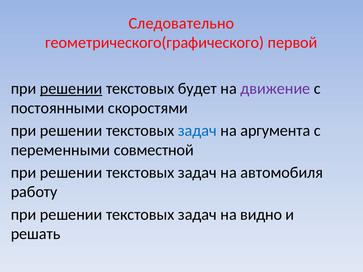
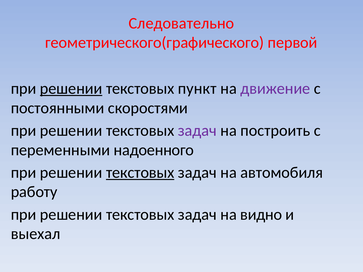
будет: будет -> пункт (197, 89)
задач colour: blue -> purple (197, 131)
аргумента: аргумента -> построить (275, 131)
совместной: совместной -> надоенного (154, 150)
текстовых underline: none -> present (140, 173)
решать: решать -> выехал (36, 234)
